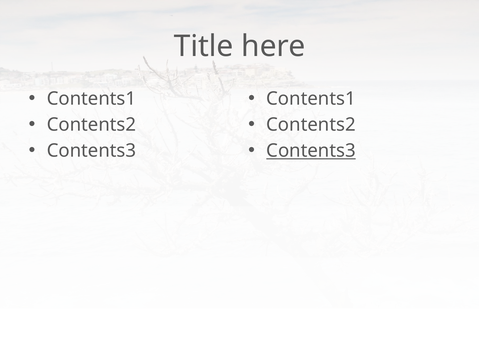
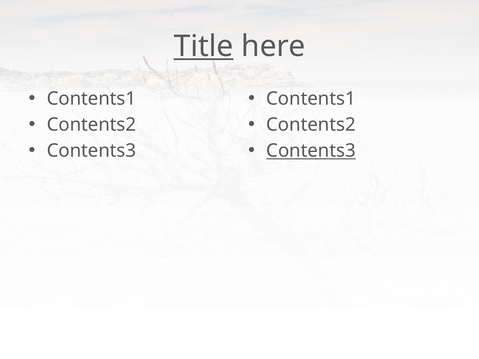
Title underline: none -> present (204, 46)
